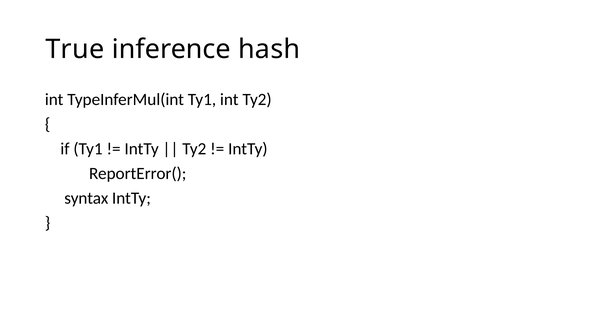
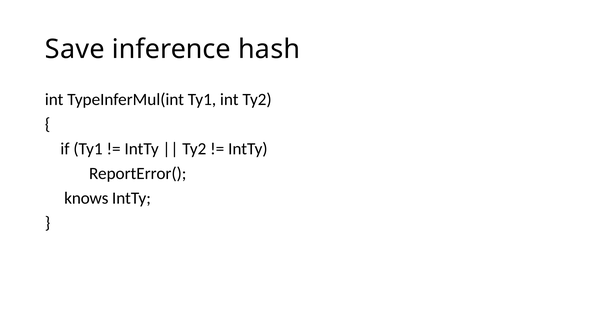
True: True -> Save (75, 49)
syntax: syntax -> knows (86, 198)
